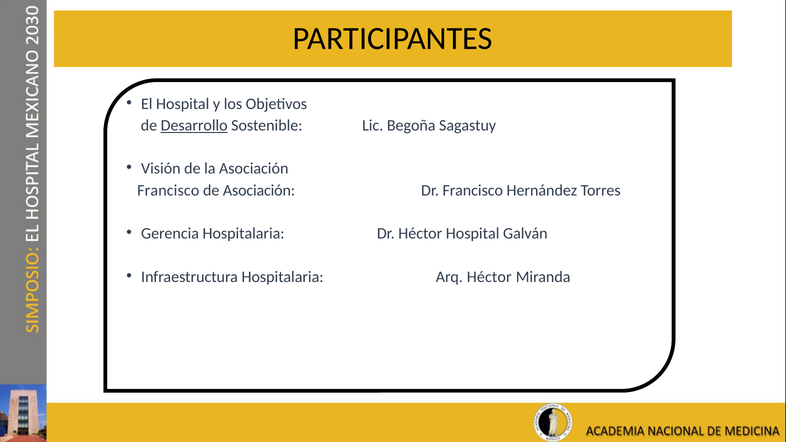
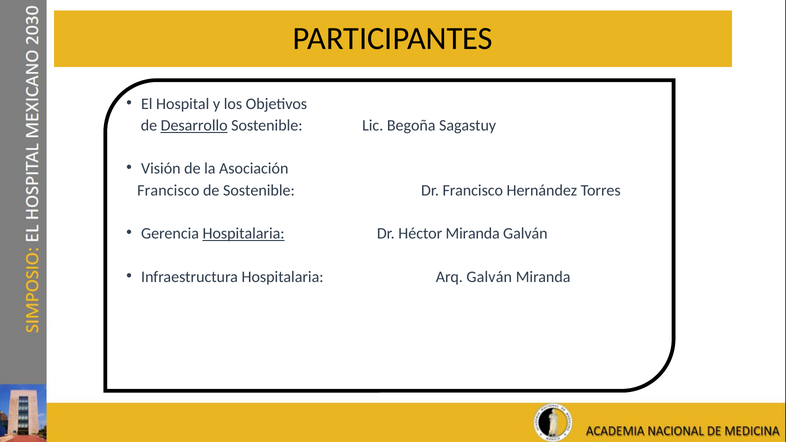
de Asociación: Asociación -> Sostenible (259, 190)
Hospitalaria underline: none -> present (244, 234)
Héctor Hospital: Hospital -> Miranda (473, 234)
Arq Héctor: Héctor -> Galván (489, 277)
